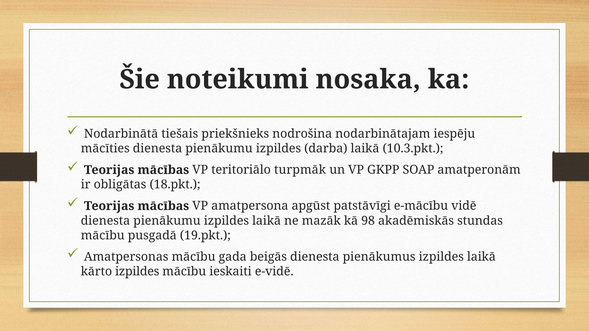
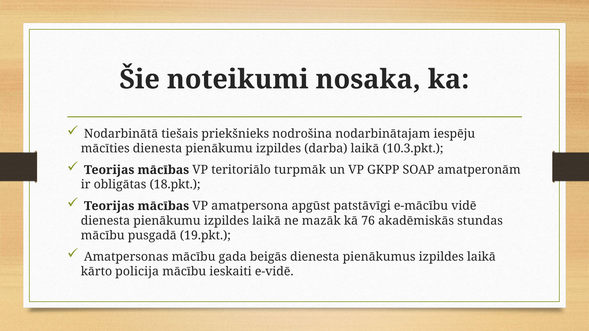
98: 98 -> 76 (368, 221)
kārto izpildes: izpildes -> policija (137, 272)
